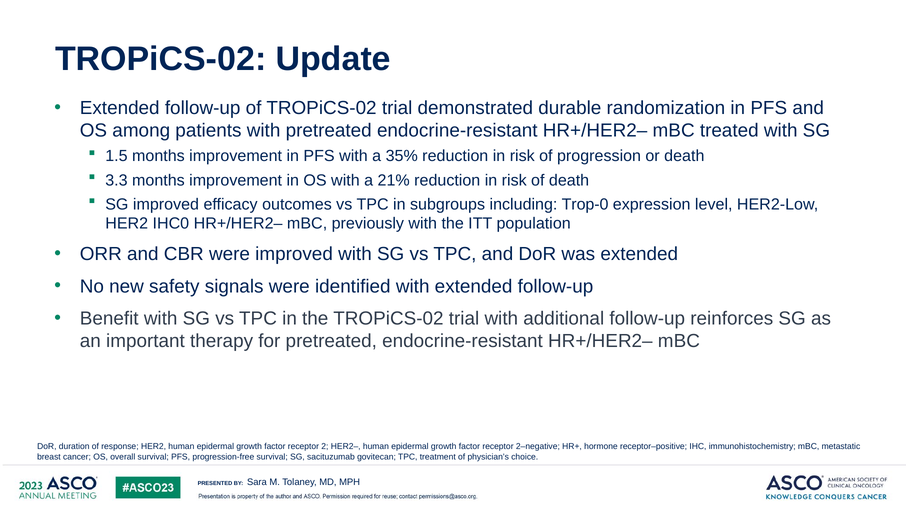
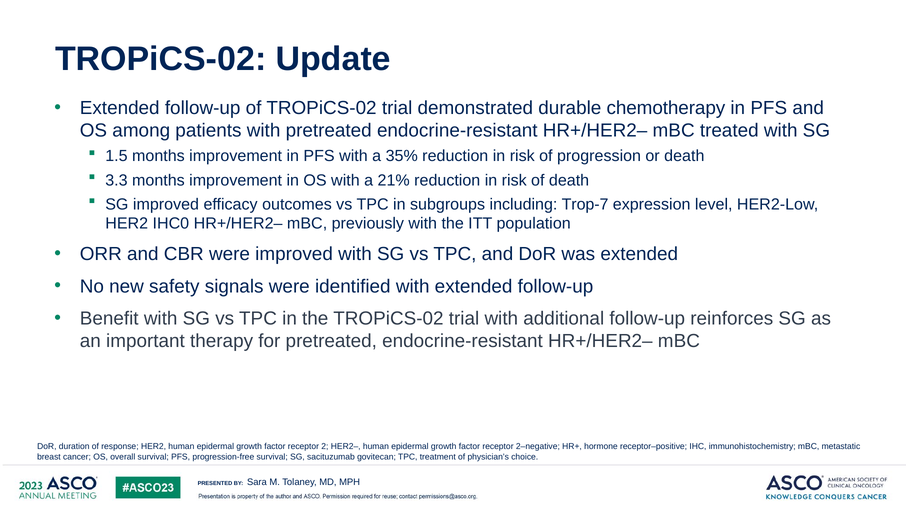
randomization: randomization -> chemotherapy (666, 108)
Trop-0: Trop-0 -> Trop-7 (585, 204)
